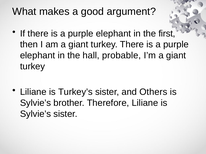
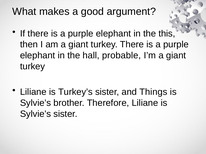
first: first -> this (167, 34)
Others: Others -> Things (153, 92)
